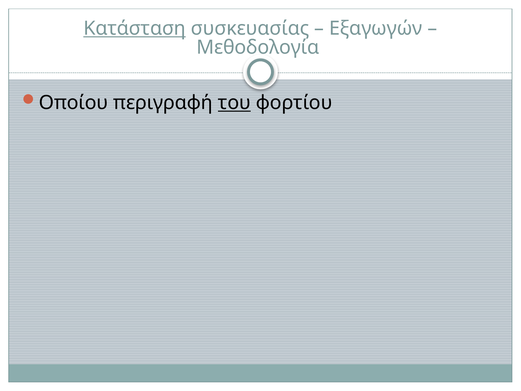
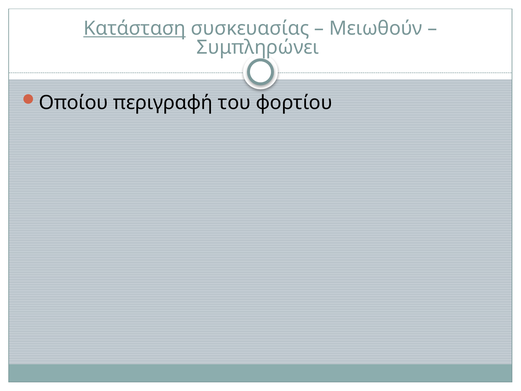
Εξαγωγών: Εξαγωγών -> Μειωθούν (376, 28)
Μεθοδολογία: Μεθοδολογία -> Συμπληρώνει (258, 47)
του underline: present -> none (234, 103)
